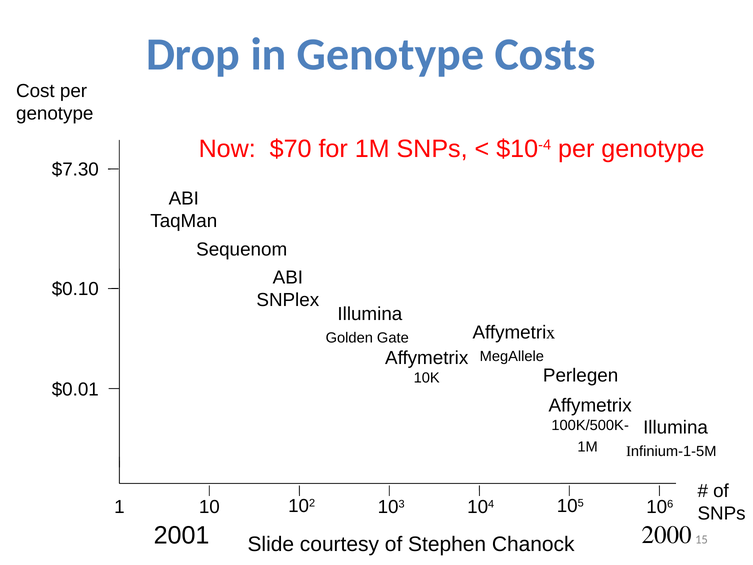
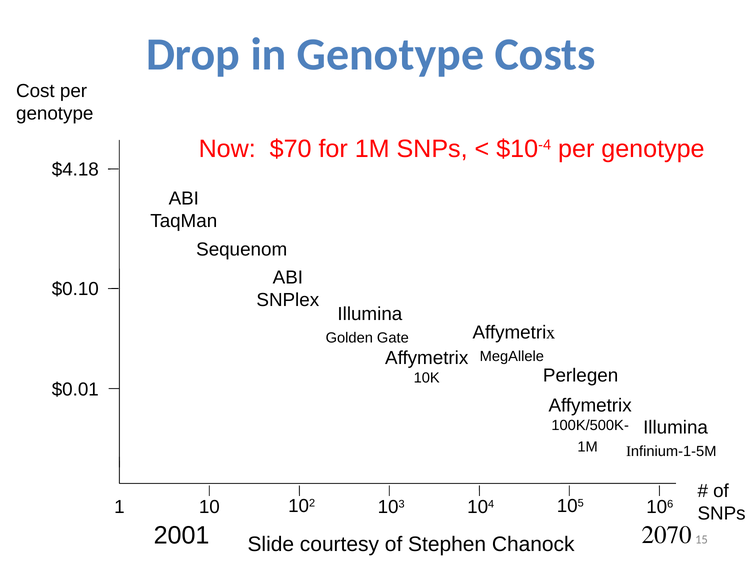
$7.30: $7.30 -> $4.18 (75, 170)
2000: 2000 -> 2070 (667, 535)
